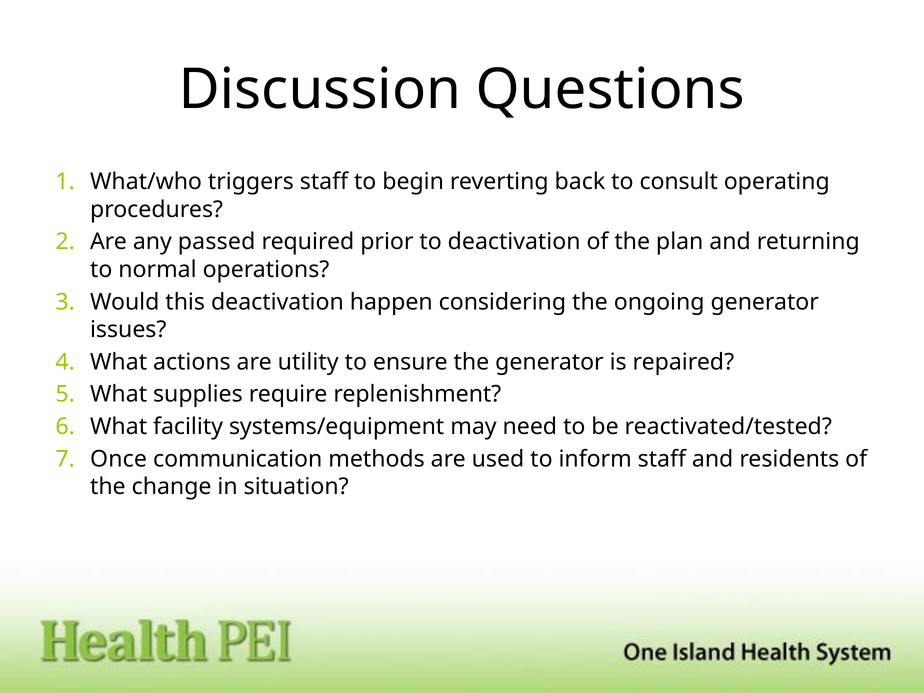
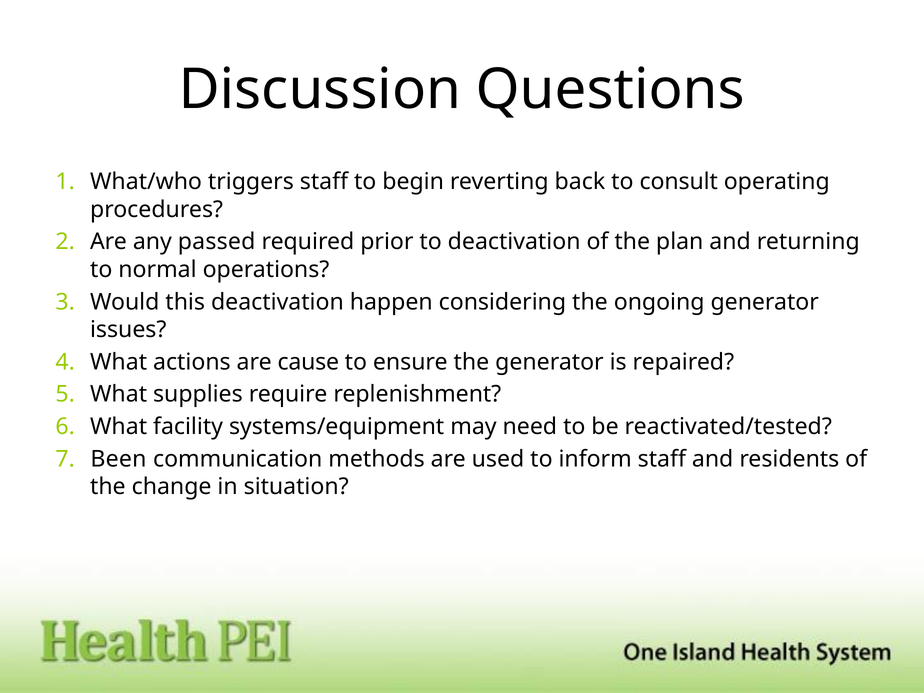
utility: utility -> cause (308, 362)
Once: Once -> Been (118, 459)
